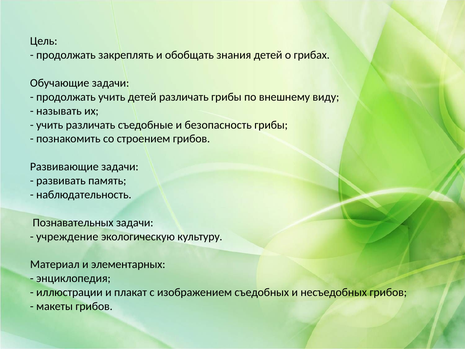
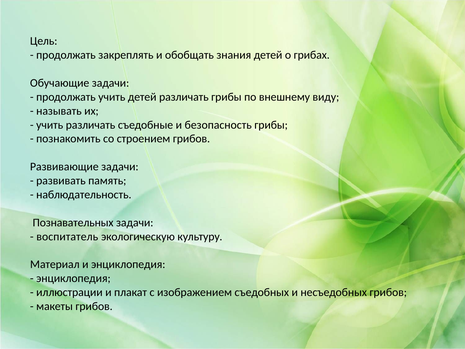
учреждение: учреждение -> воспитатель (67, 236)
и элементарных: элементарных -> энциклопедия (128, 264)
